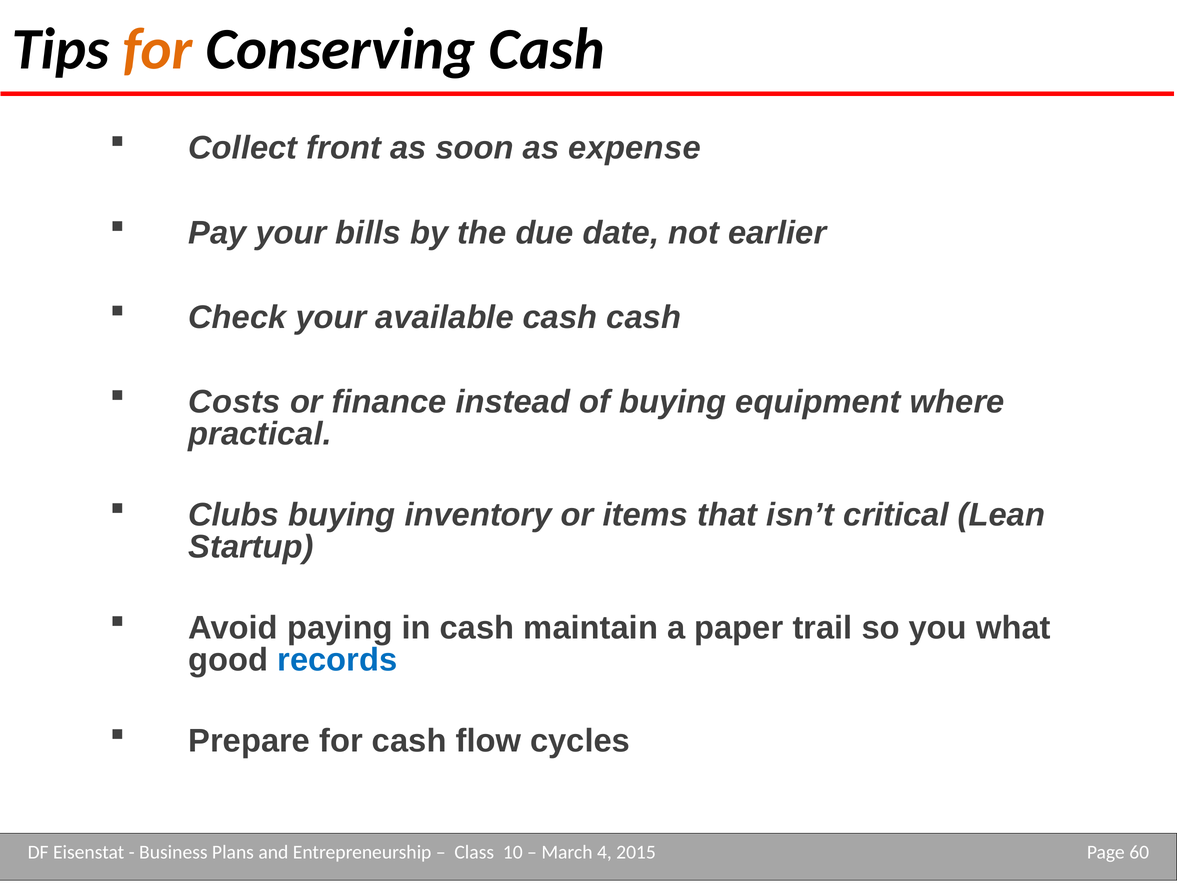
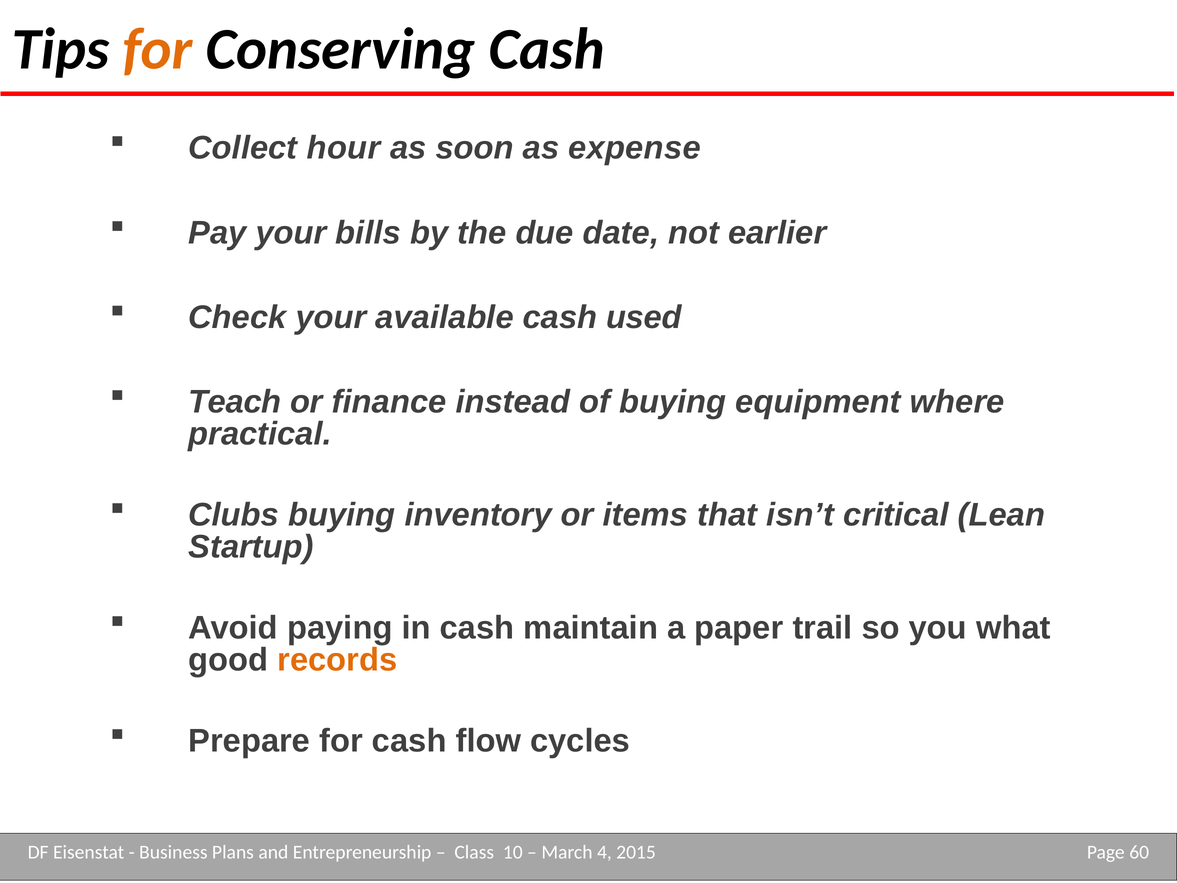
front: front -> hour (344, 148)
cash cash: cash -> used (644, 317)
Costs: Costs -> Teach (235, 402)
records colour: blue -> orange (337, 660)
